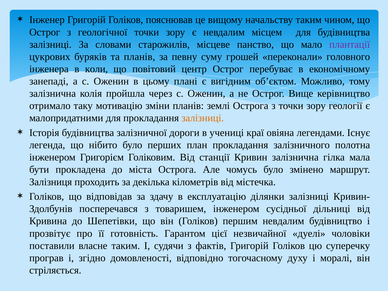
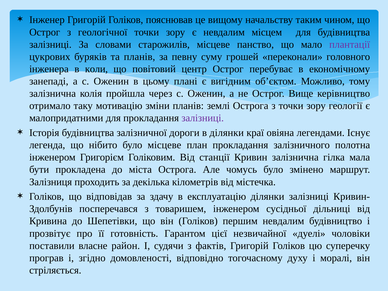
залізниці colour: orange -> purple (203, 118)
в учениці: учениці -> ділянки (227, 133)
було перших: перших -> місцеве (164, 145)
власне таким: таким -> район (126, 246)
